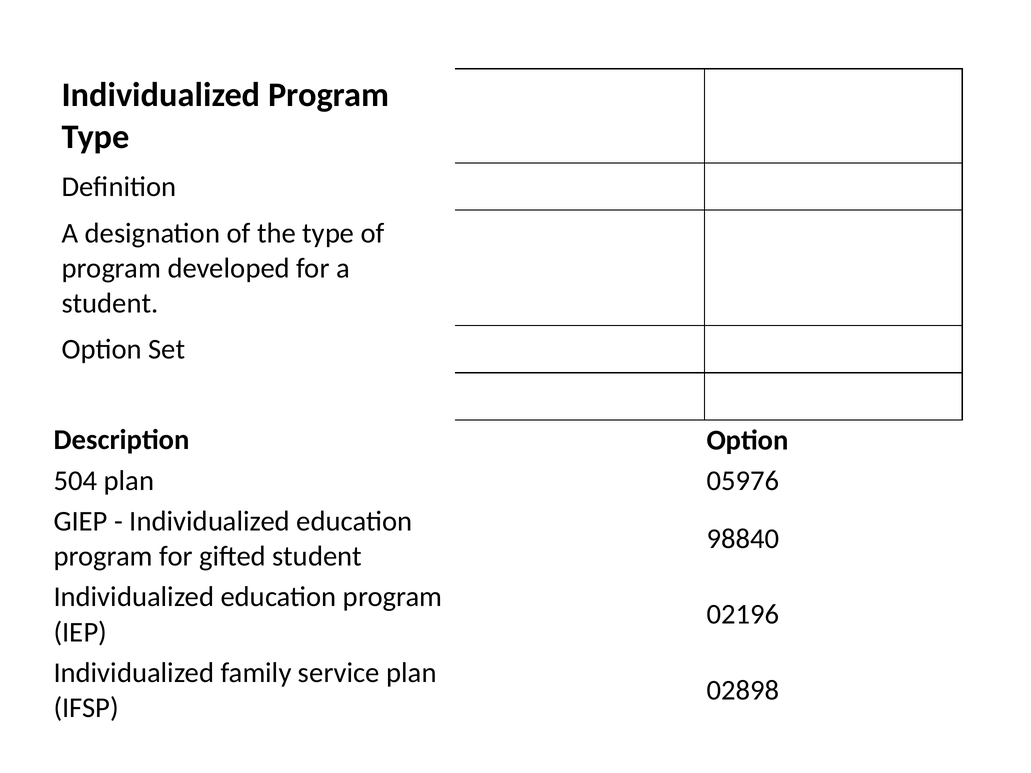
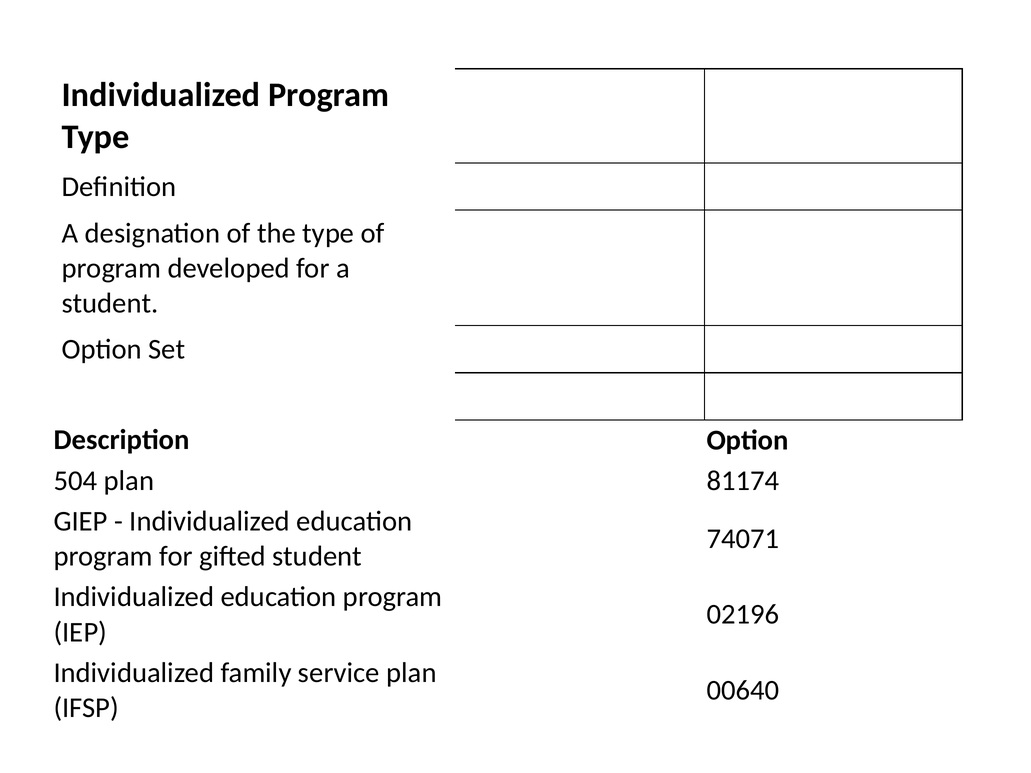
05976: 05976 -> 81174 (743, 481)
98840: 98840 -> 74071 (743, 539)
02898: 02898 -> 00640 (743, 690)
